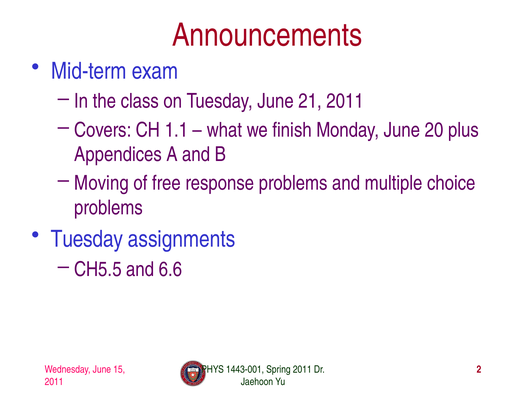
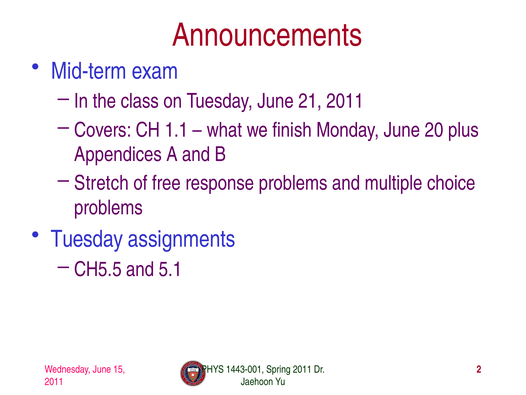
Moving: Moving -> Stretch (102, 183)
6.6: 6.6 -> 5.1 (171, 269)
